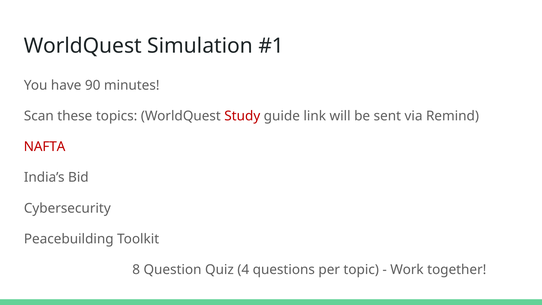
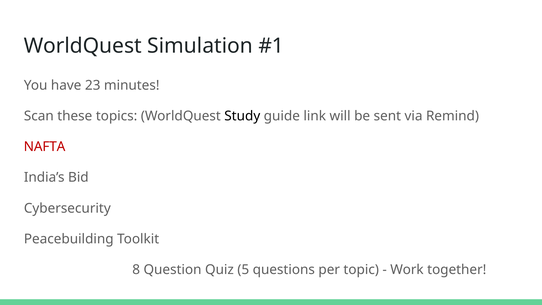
90: 90 -> 23 (93, 85)
Study colour: red -> black (242, 116)
4: 4 -> 5 (243, 270)
